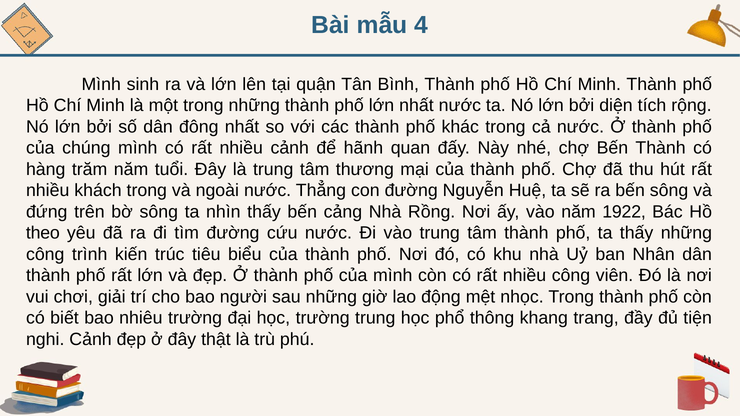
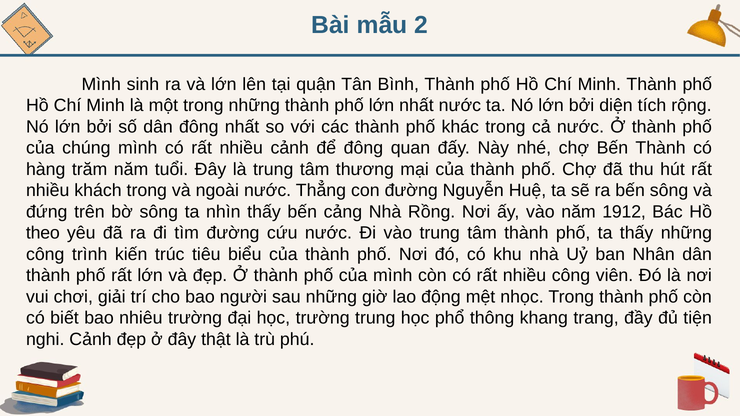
4: 4 -> 2 (421, 25)
để hãnh: hãnh -> đông (363, 148)
1922: 1922 -> 1912 (624, 212)
